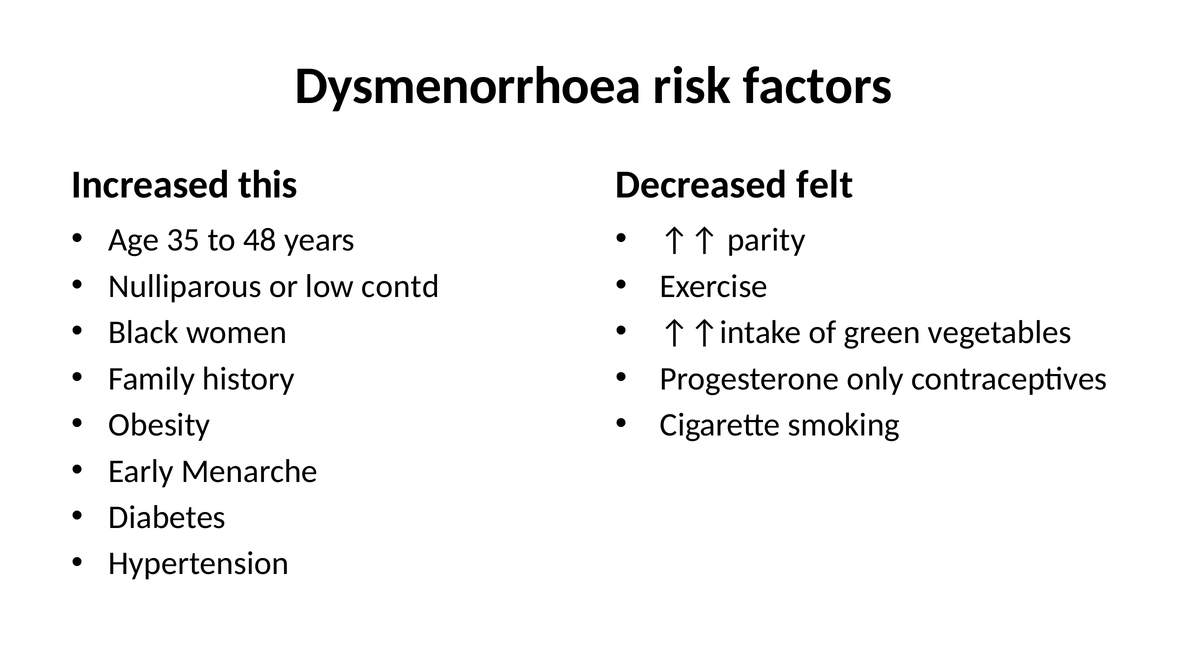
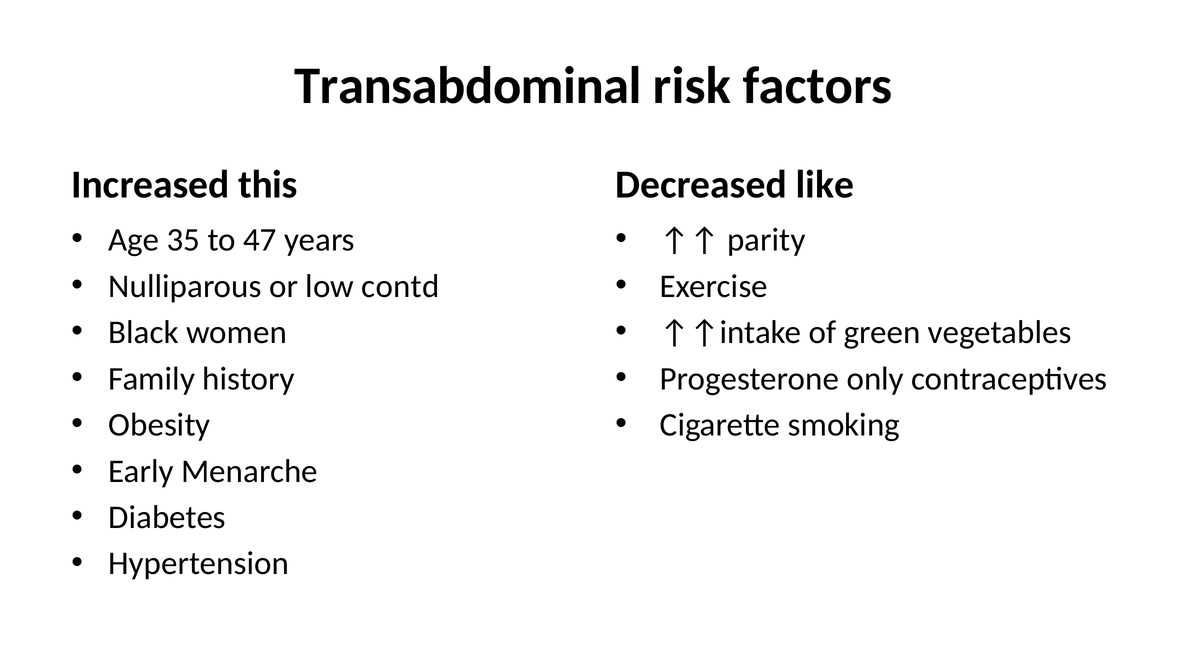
Dysmenorrhoea: Dysmenorrhoea -> Transabdominal (468, 86)
felt: felt -> like (825, 185)
48: 48 -> 47 (260, 240)
